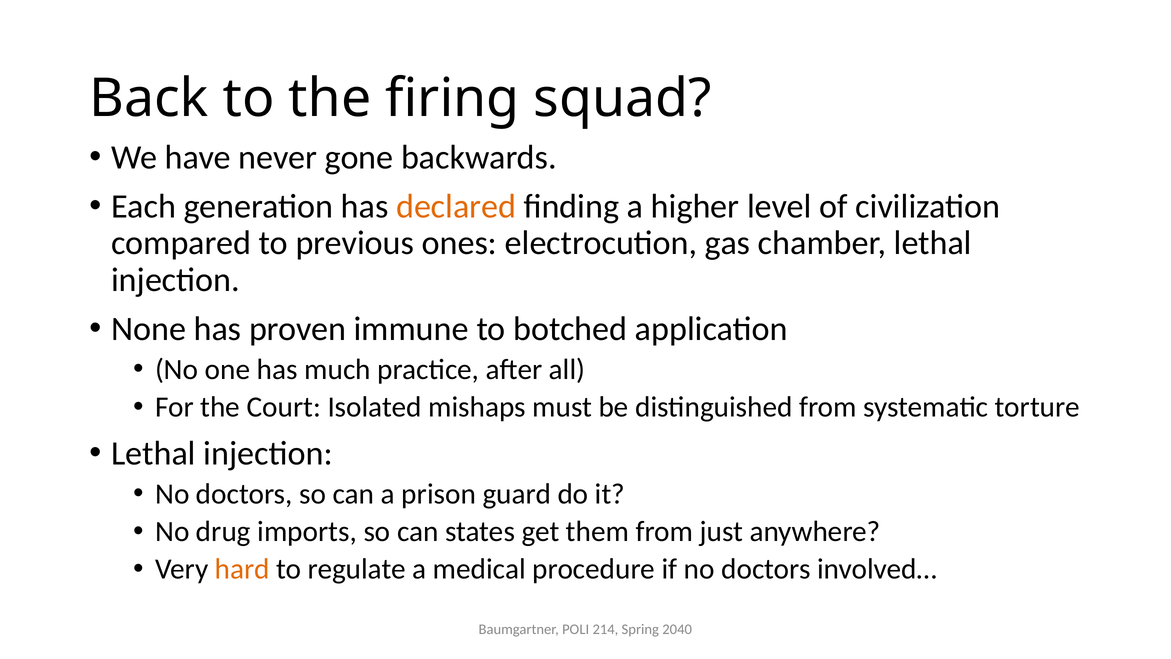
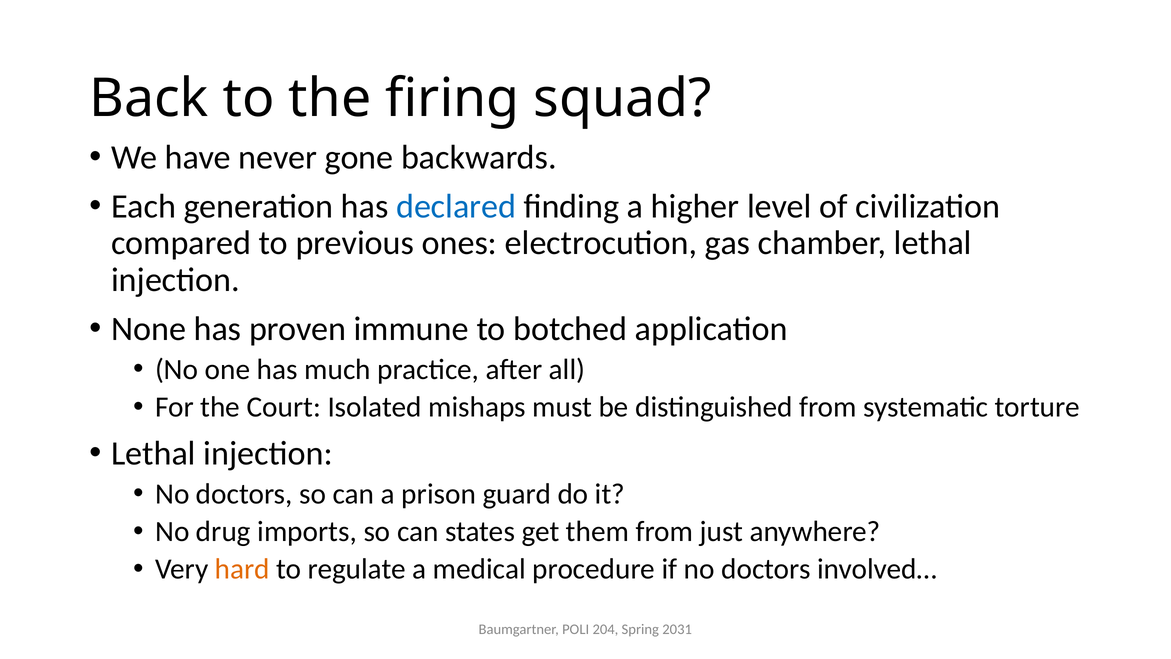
declared colour: orange -> blue (456, 206)
214: 214 -> 204 (605, 629)
2040: 2040 -> 2031 (677, 629)
